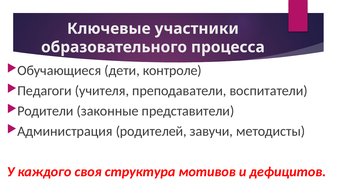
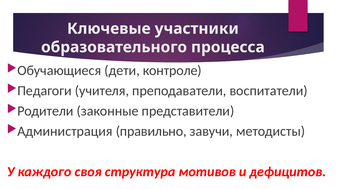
родителей: родителей -> правильно (151, 132)
